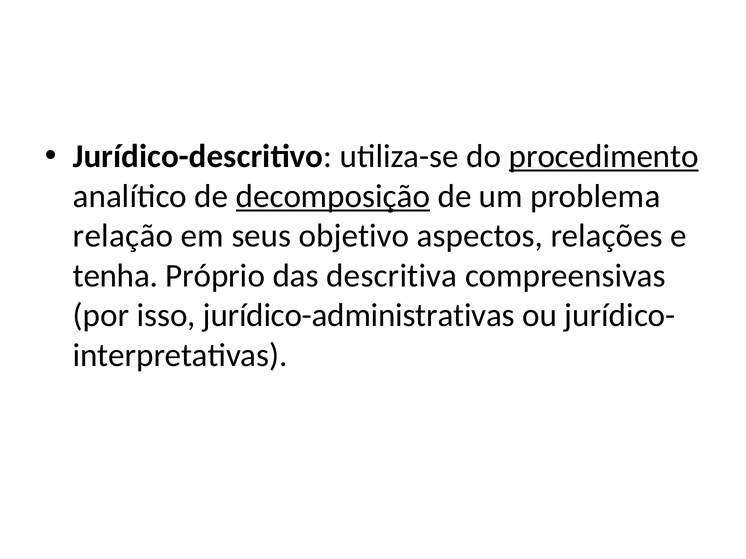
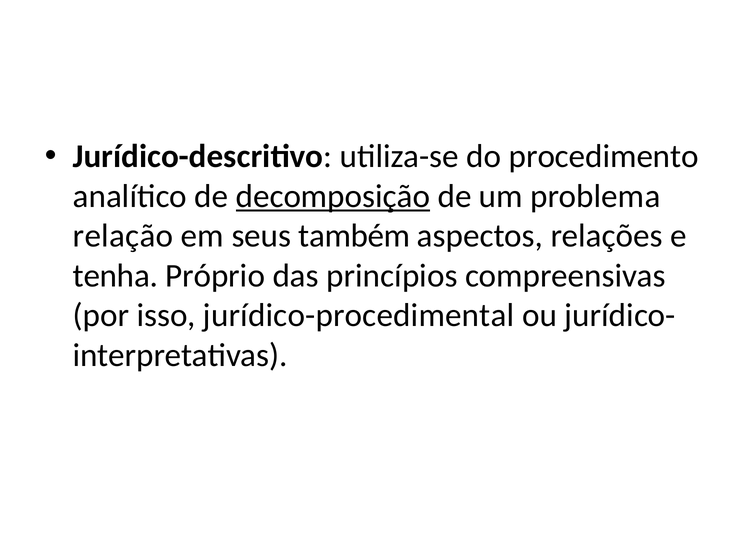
procedimento underline: present -> none (604, 156)
objetivo: objetivo -> também (354, 236)
descritiva: descritiva -> princípios (392, 276)
jurídico-administrativas: jurídico-administrativas -> jurídico-procedimental (359, 316)
